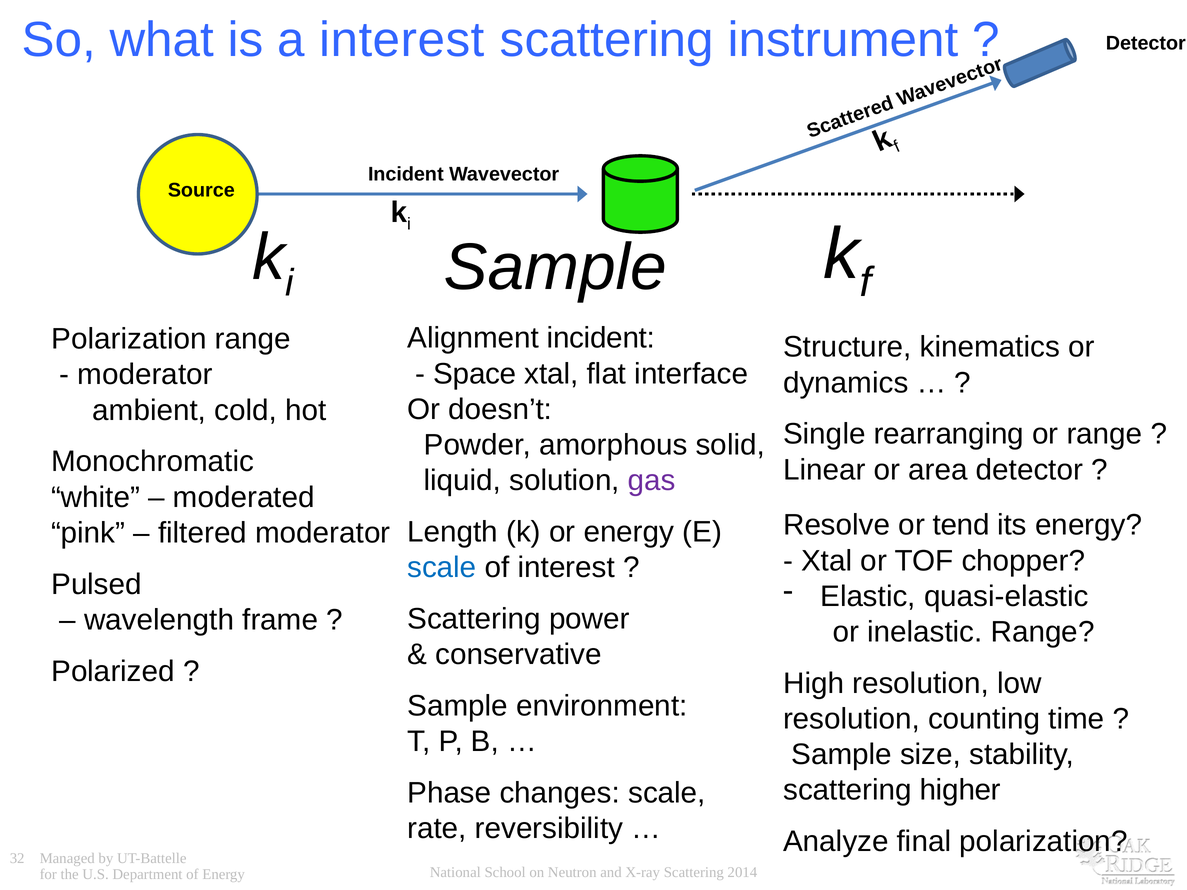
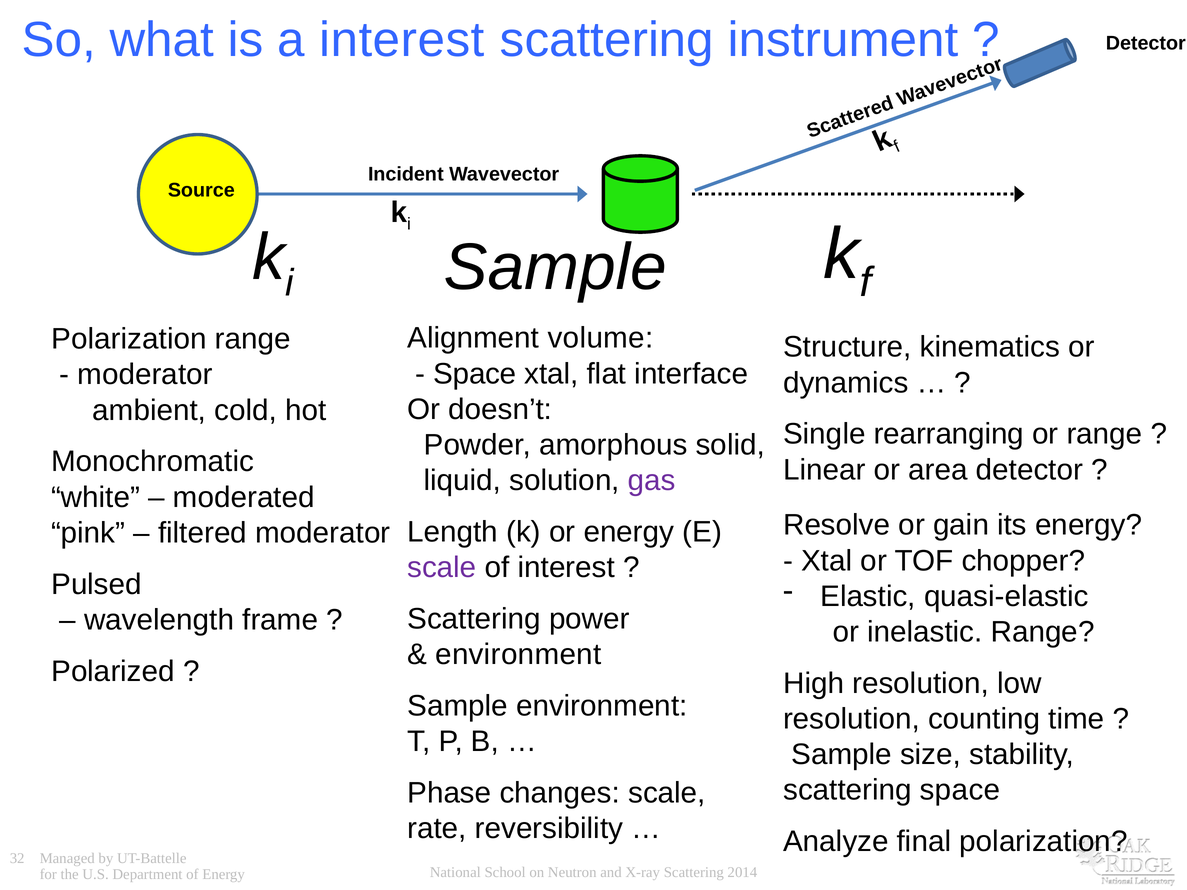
Alignment incident: incident -> volume (601, 338)
tend: tend -> gain (961, 525)
scale colour: blue -> purple (442, 568)
conservative: conservative -> environment (518, 655)
scattering higher: higher -> space (960, 790)
